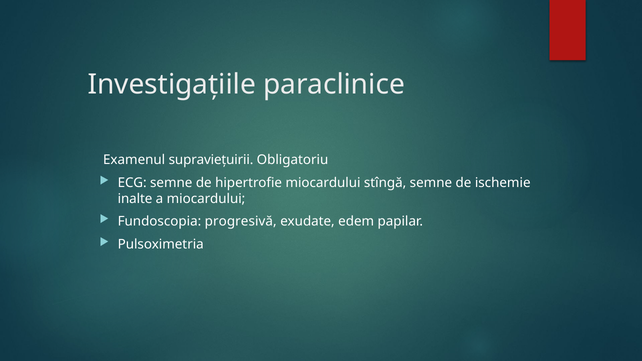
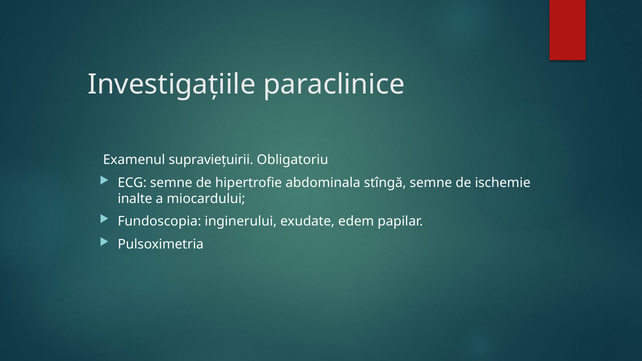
hipertrofie miocardului: miocardului -> abdominala (323, 183)
progresivă: progresivă -> inginerului (241, 221)
